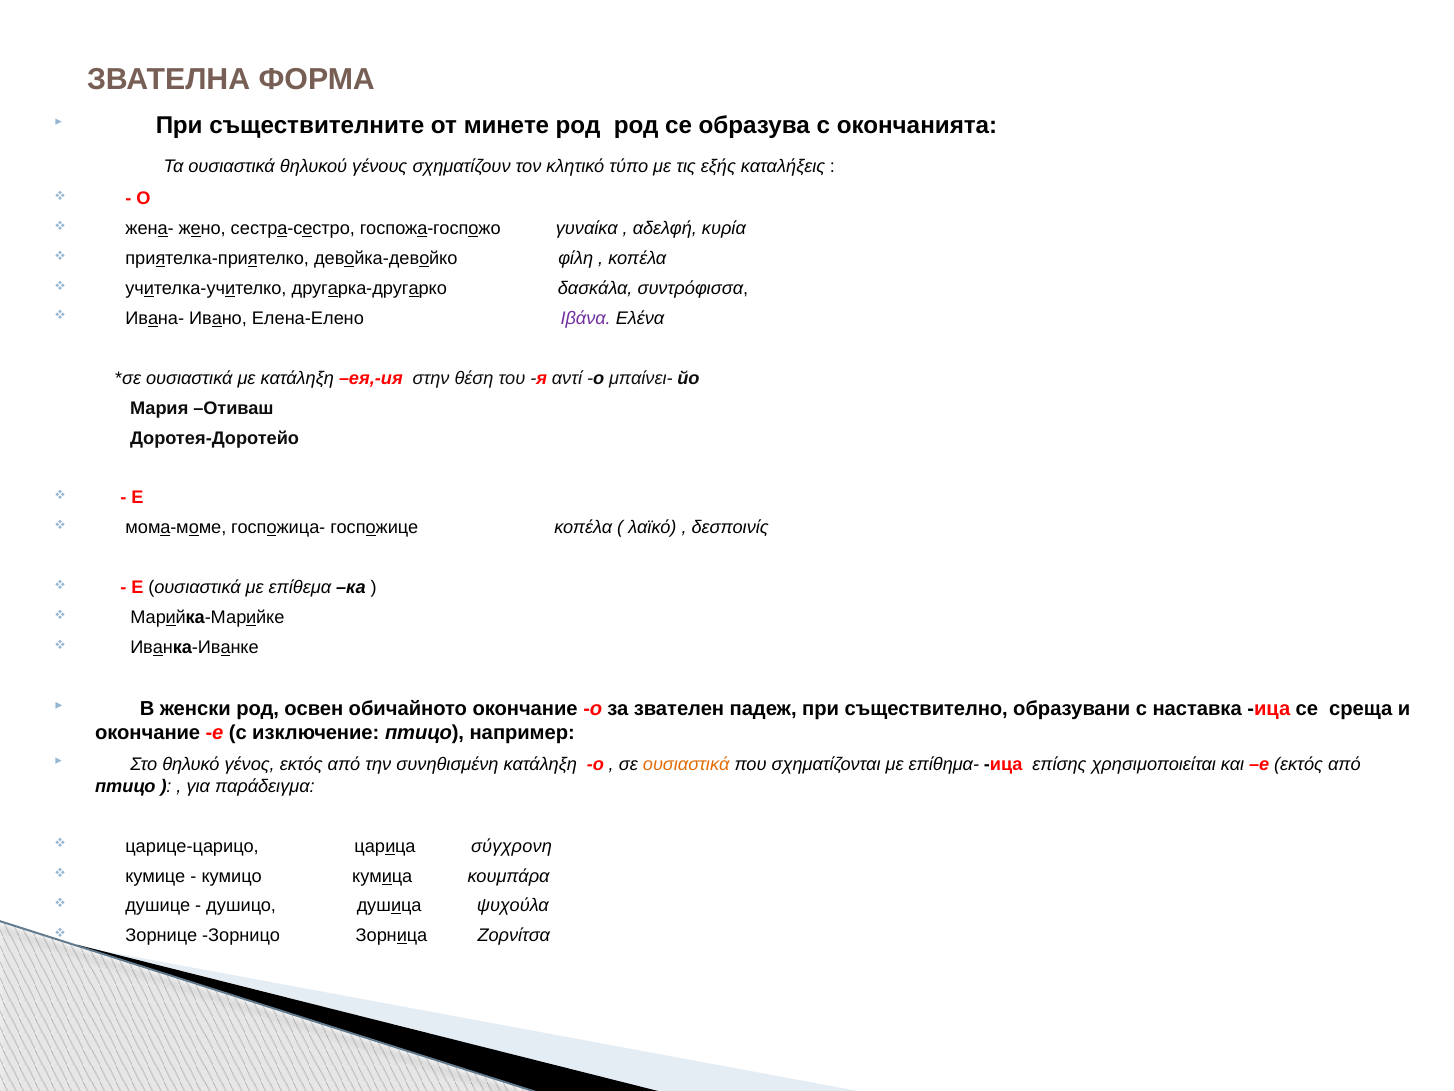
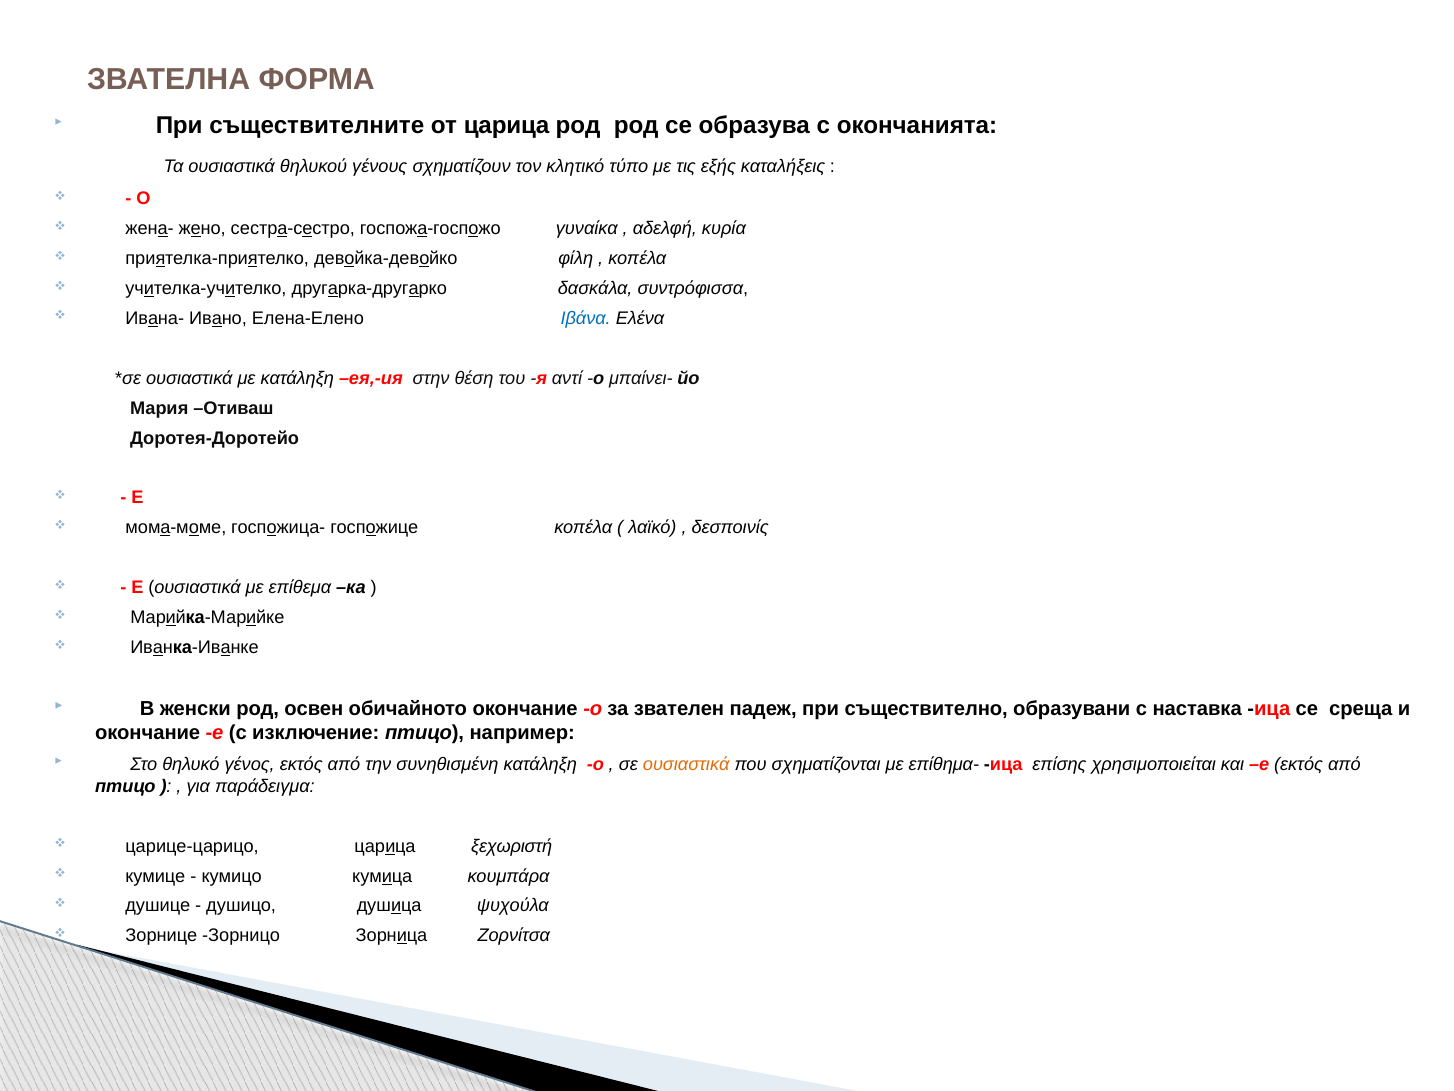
от минете: минете -> царица (507, 126)
Ιβάνα colour: purple -> blue (586, 318)
σύγχρονη: σύγχρονη -> ξεχωριστή (512, 846)
